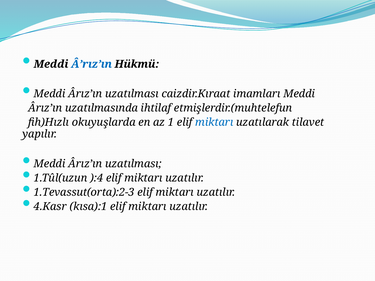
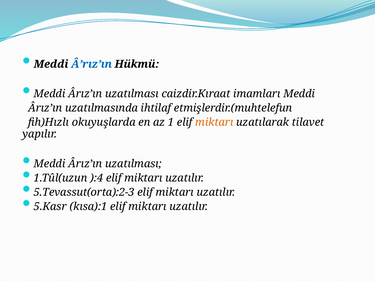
miktarı colour: blue -> orange (214, 122)
1.Tevassut(orta):2-3: 1.Tevassut(orta):2-3 -> 5.Tevassut(orta):2-3 (84, 192)
4.Kasr: 4.Kasr -> 5.Kasr (50, 207)
